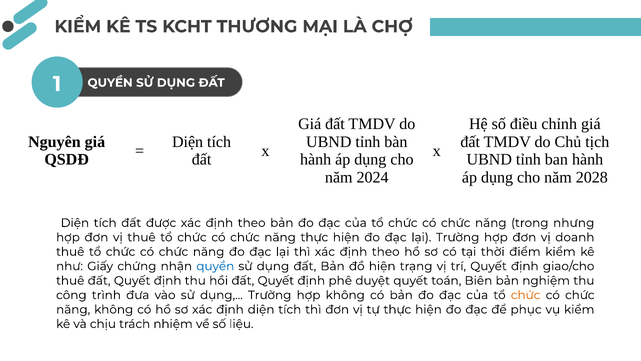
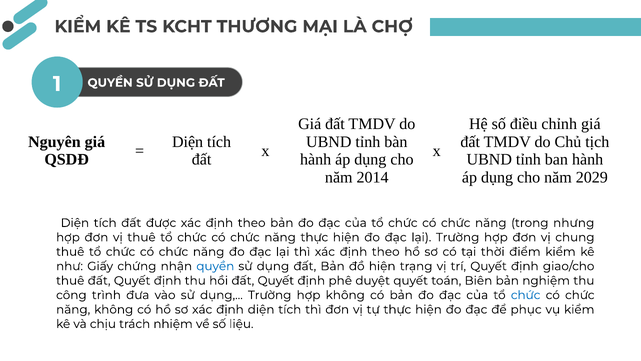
2024: 2024 -> 2014 (373, 177)
2028: 2028 -> 2029 (592, 177)
doanh: doanh -> chung (575, 237)
chức colour: orange -> blue (526, 295)
